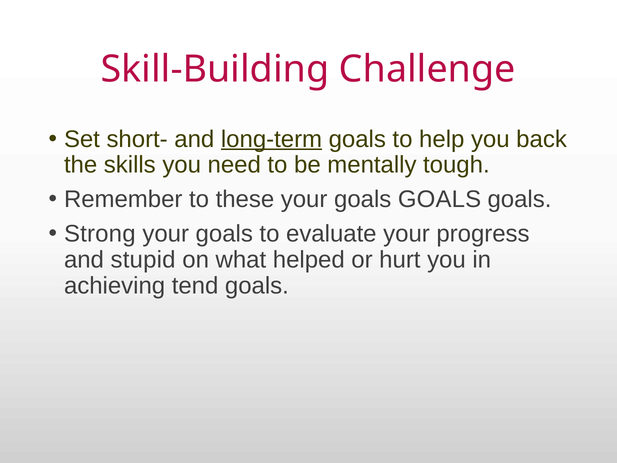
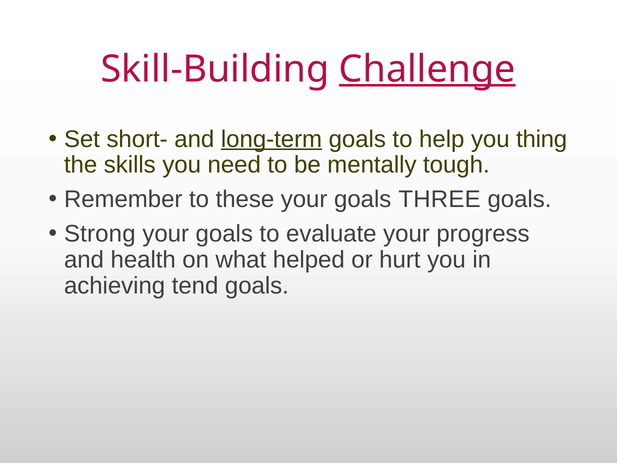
Challenge underline: none -> present (427, 69)
back: back -> thing (542, 139)
your goals GOALS: GOALS -> THREE (440, 199)
stupid: stupid -> health (143, 260)
